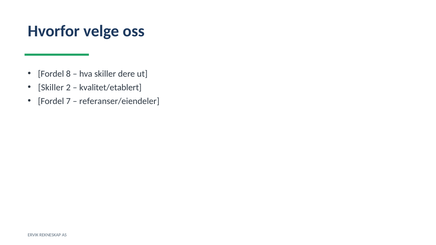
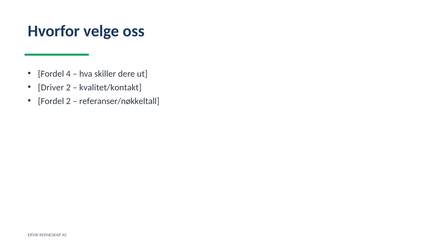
8: 8 -> 4 (68, 74)
Skiller: Skiller -> Driver (51, 87)
kvalitet/etablert: kvalitet/etablert -> kvalitet/kontakt (110, 87)
Fordel 7: 7 -> 2 (68, 101)
referanser/eiendeler: referanser/eiendeler -> referanser/nøkkeltall (119, 101)
